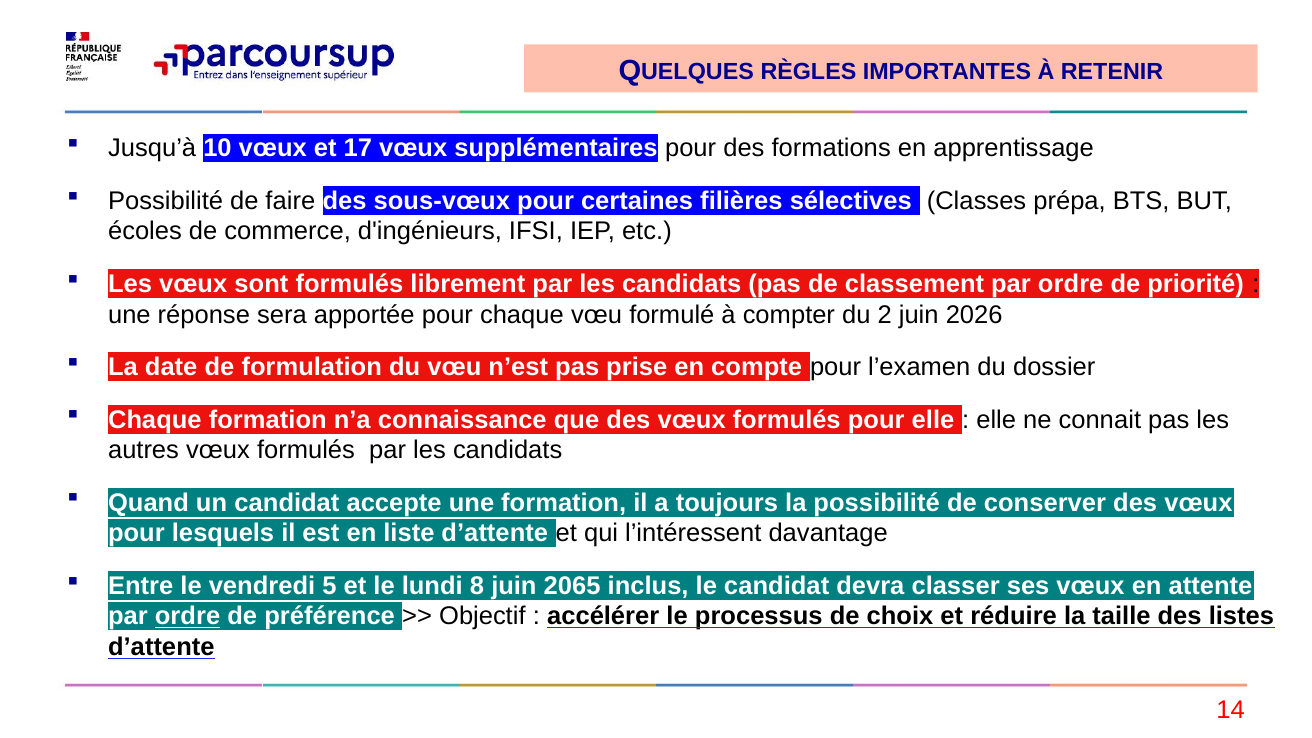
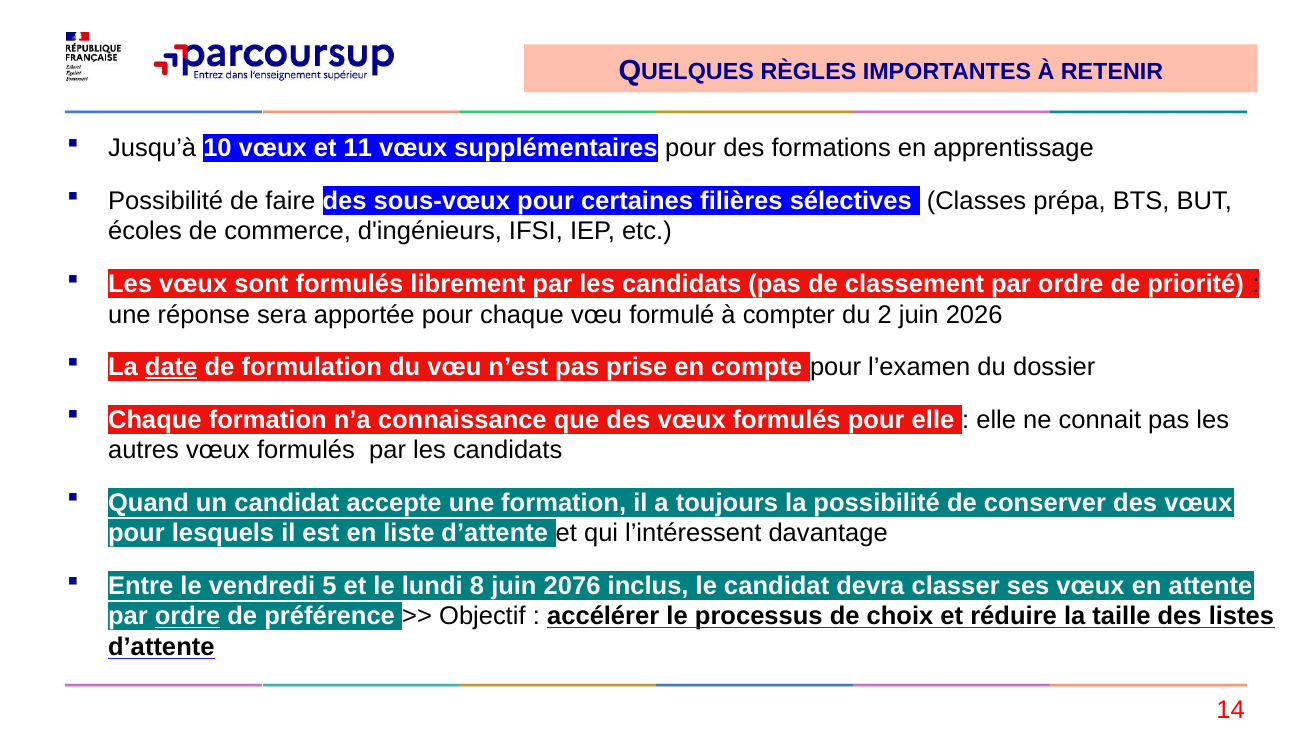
17: 17 -> 11 (358, 148)
date underline: none -> present (171, 367)
2065: 2065 -> 2076 (572, 586)
